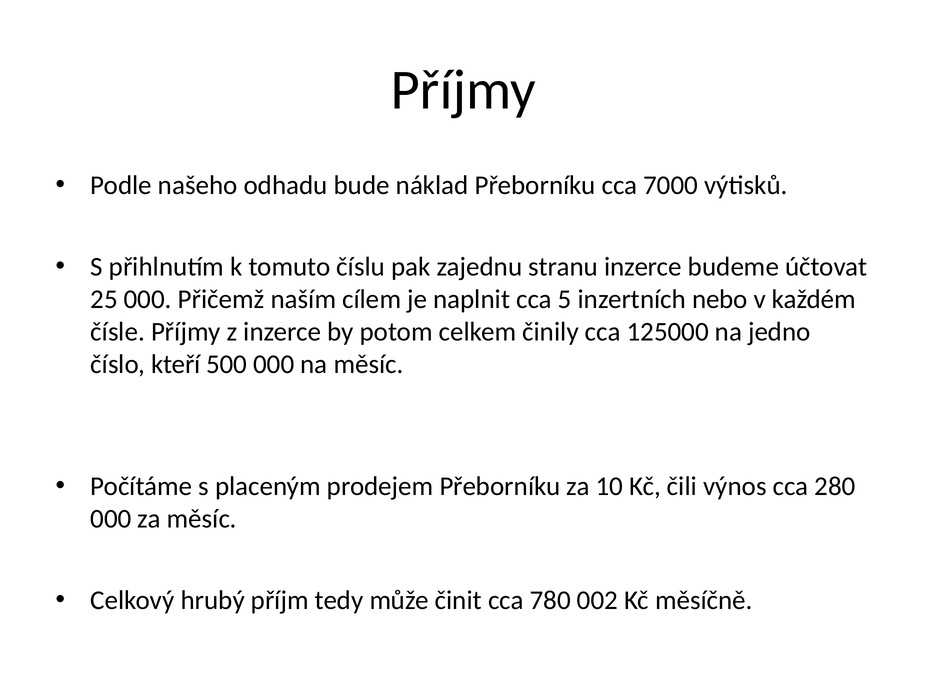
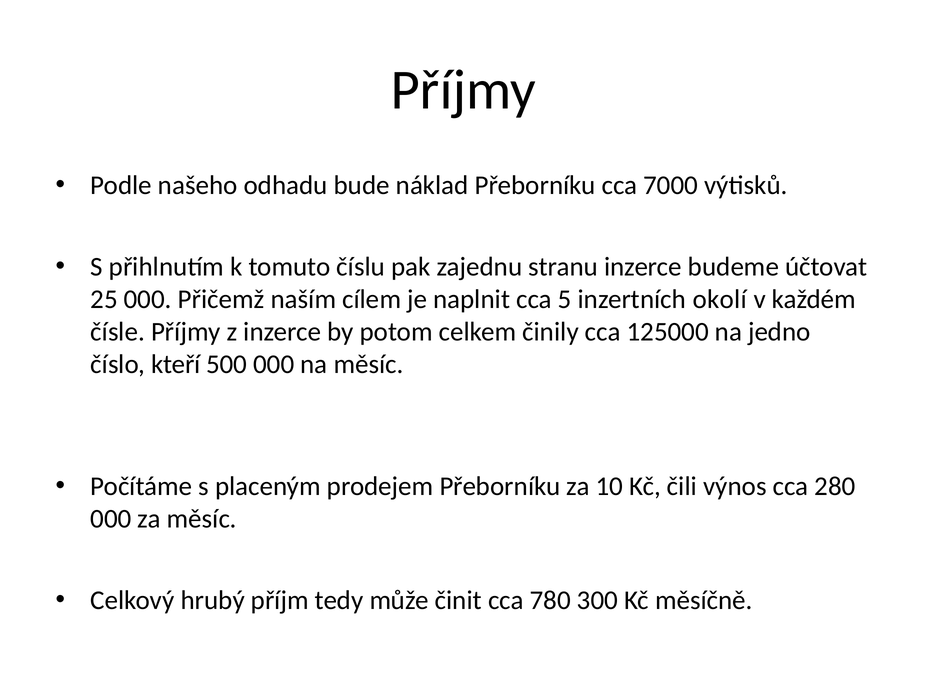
nebo: nebo -> okolí (720, 299)
002: 002 -> 300 (597, 600)
